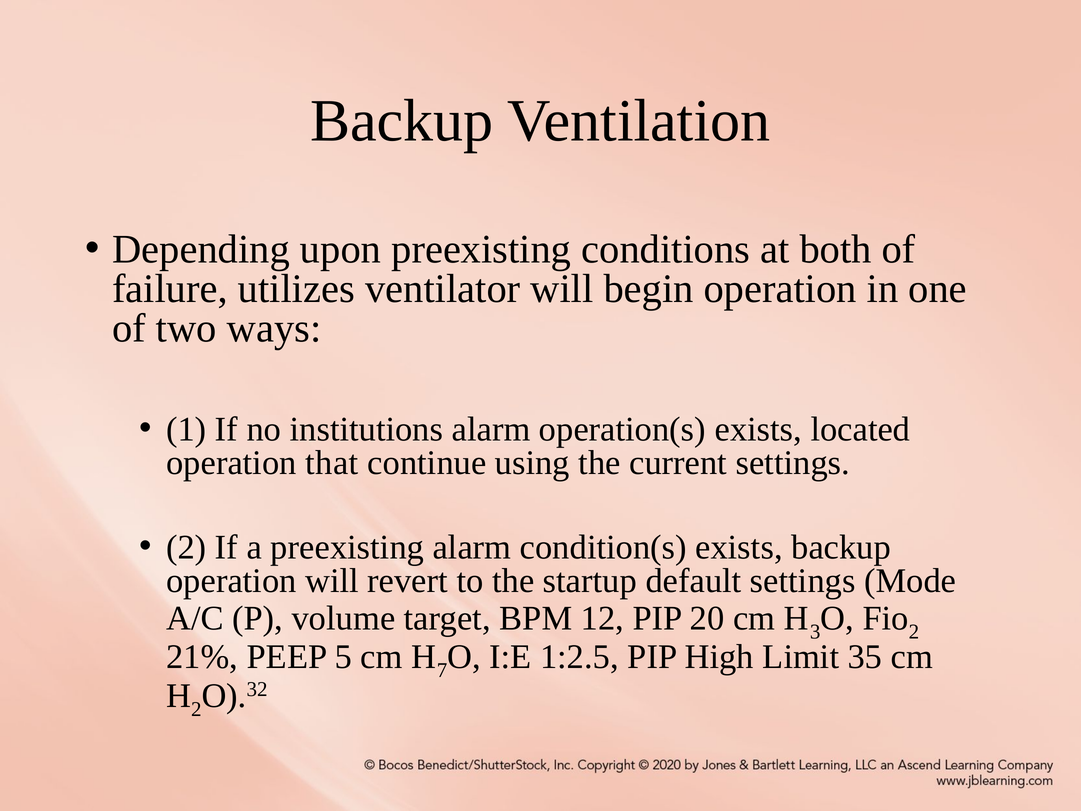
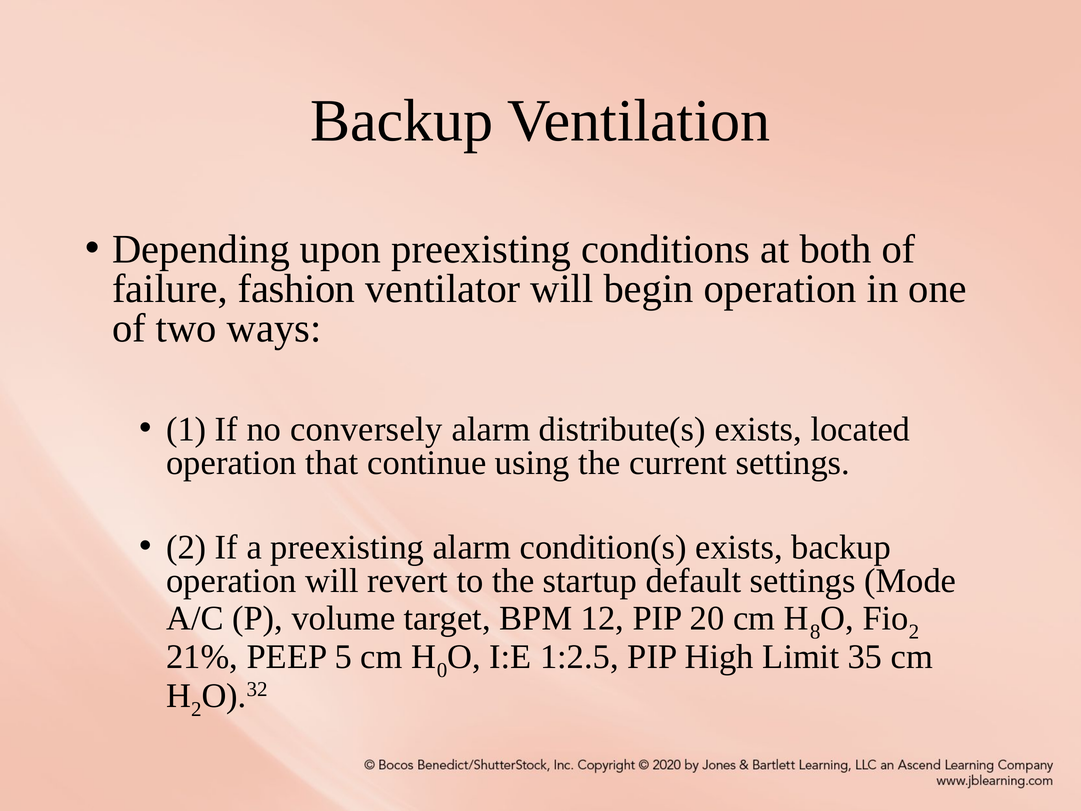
utilizes: utilizes -> fashion (297, 289)
institutions: institutions -> conversely (366, 429)
operation(s: operation(s -> distribute(s (622, 429)
3: 3 -> 8 (815, 632)
7: 7 -> 0 (442, 670)
